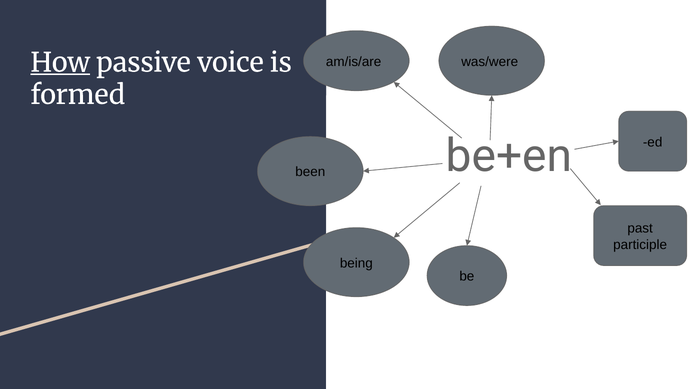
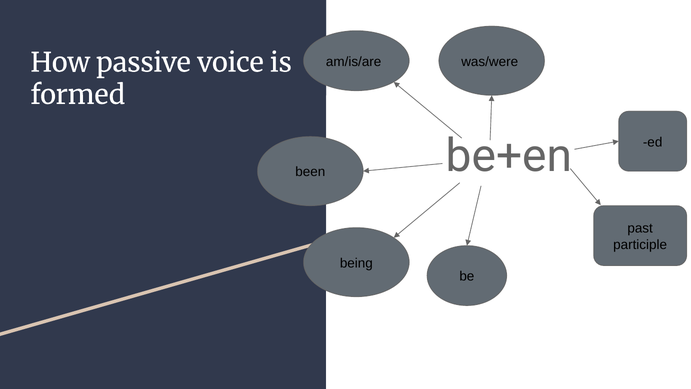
How underline: present -> none (60, 63)
